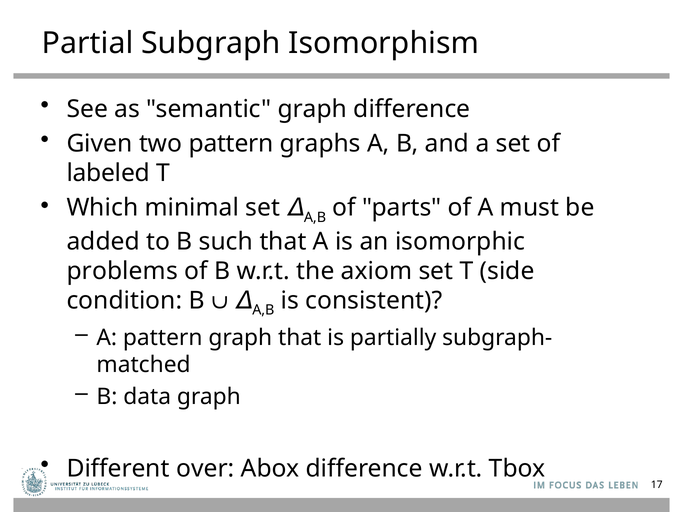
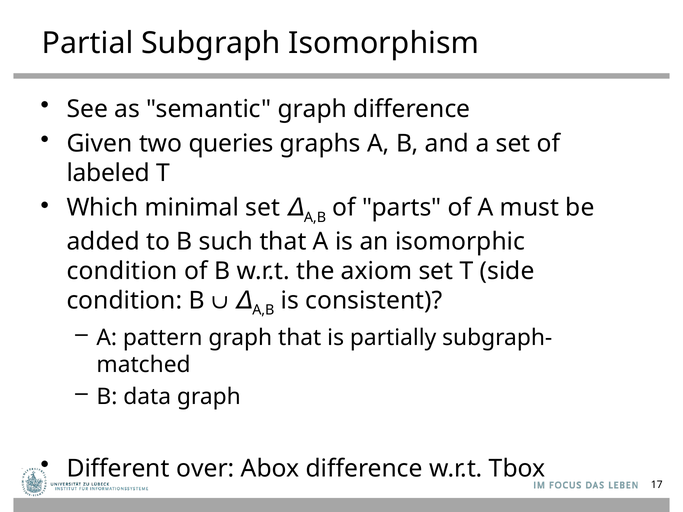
two pattern: pattern -> queries (231, 144)
problems: problems -> condition (122, 271)
